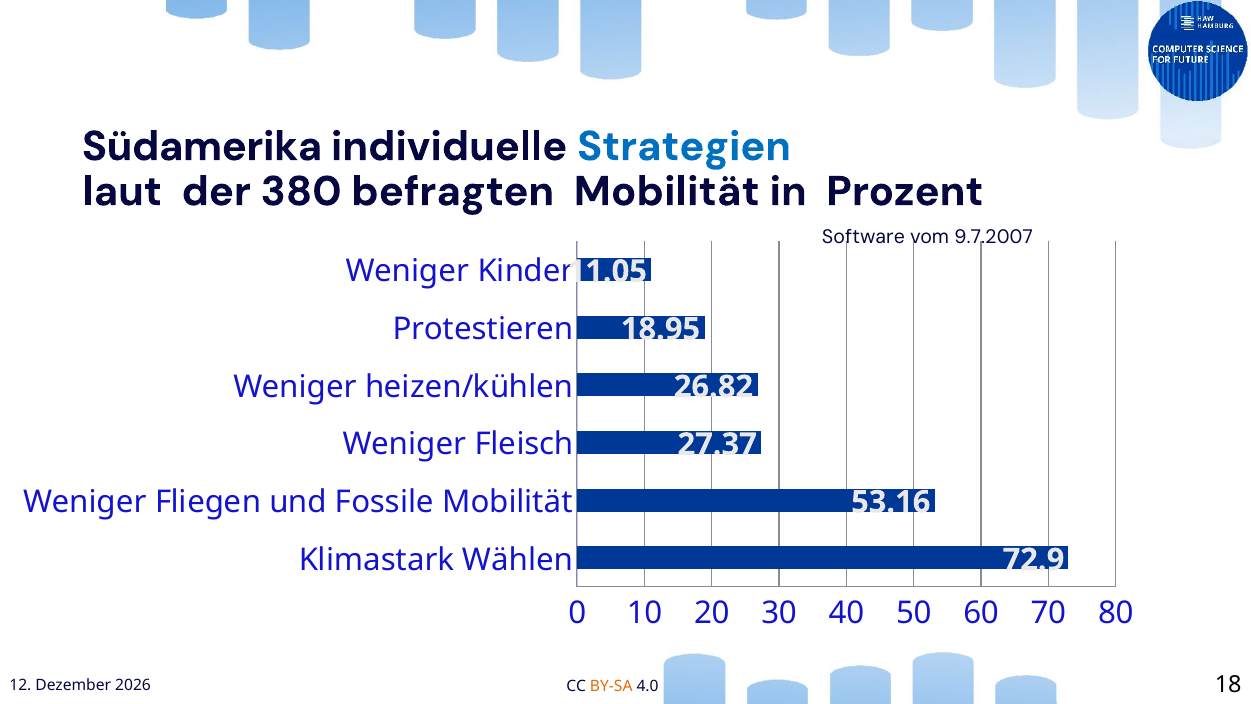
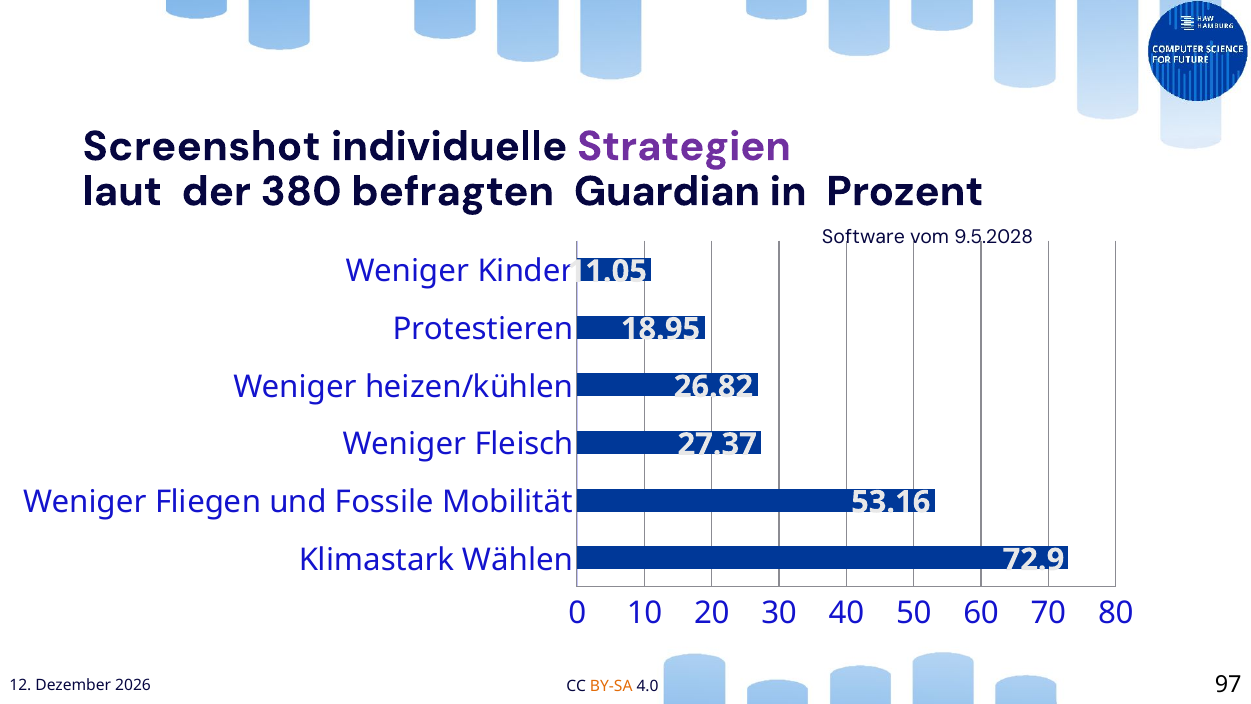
Südamerika: Südamerika -> Screenshot (202, 146)
Strategien colour: blue -> purple (684, 146)
befragten Mobilität: Mobilität -> Guardian (667, 191)
9.7.2007: 9.7.2007 -> 9.5.2028 (994, 237)
18: 18 -> 97 (1228, 685)
